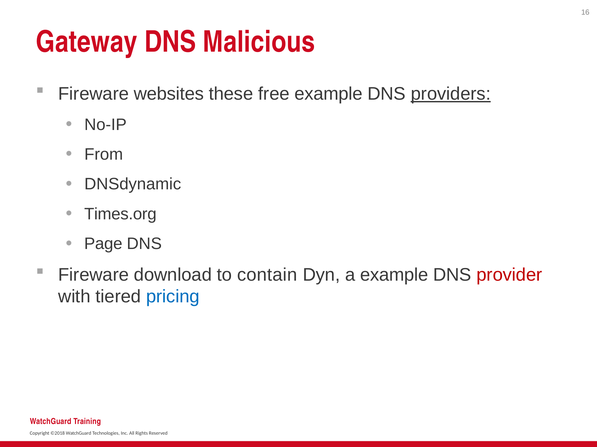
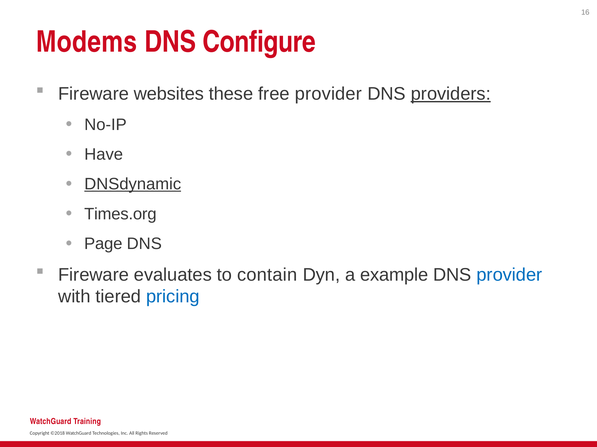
Gateway: Gateway -> Modems (87, 42)
Malicious: Malicious -> Configure (259, 42)
free example: example -> provider (328, 94)
From: From -> Have (104, 155)
DNSdynamic underline: none -> present (133, 185)
download: download -> evaluates (173, 275)
provider colour: red -> blue (509, 275)
